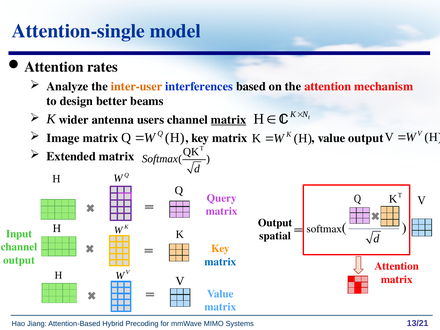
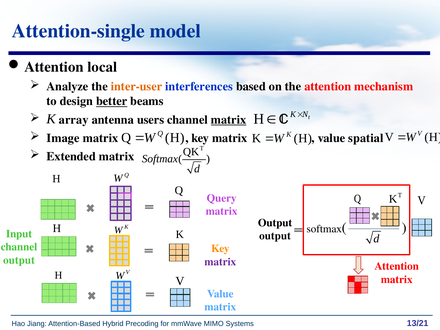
rates: rates -> local (102, 67)
better underline: none -> present (112, 101)
wider: wider -> array (74, 120)
value output: output -> spatial (366, 138)
spatial: spatial -> output (275, 236)
matrix colour: blue -> purple (220, 262)
